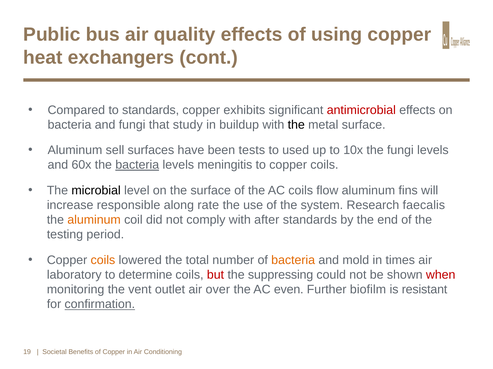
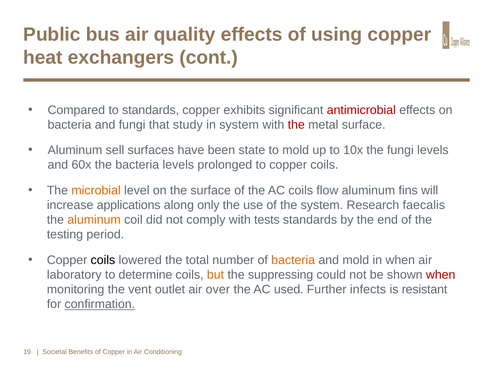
in buildup: buildup -> system (239, 125)
the colour: black -> red (296, 125)
tests: tests -> state (252, 150)
to used: used -> mold (296, 150)
bacteria underline: present -> none (137, 165)
meningitis: meningitis -> prolonged (225, 165)
microbial colour: black -> orange (96, 191)
responsible: responsible -> applications (129, 205)
rate: rate -> only (208, 205)
after: after -> tests (267, 220)
coils colour: orange -> black (103, 261)
in times: times -> when (400, 261)
but colour: red -> orange (215, 275)
even: even -> used (289, 290)
biofilm: biofilm -> infects (368, 290)
